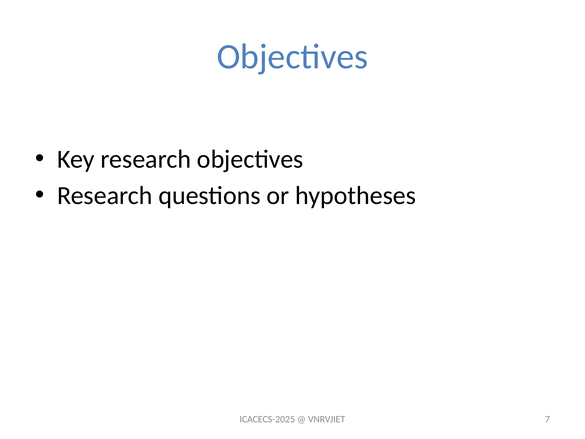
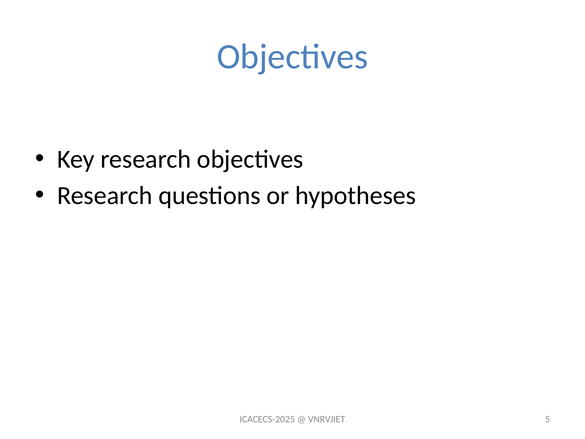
7: 7 -> 5 (547, 419)
